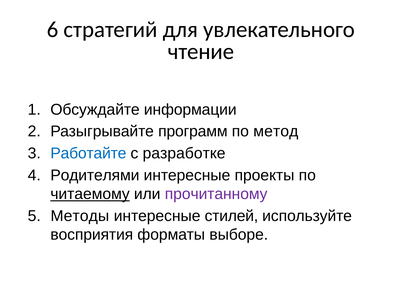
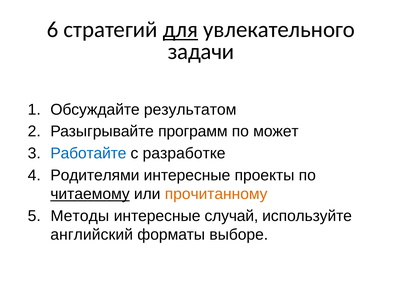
для underline: none -> present (180, 30)
чтение: чтение -> задачи (201, 52)
информации: информации -> результатом (190, 109)
метод: метод -> может (276, 131)
прочитанному colour: purple -> orange (216, 194)
стилей: стилей -> случай (231, 216)
восприятия: восприятия -> английский (92, 234)
